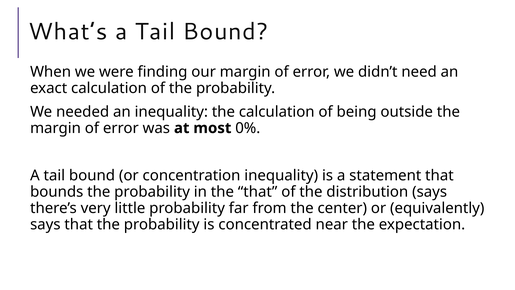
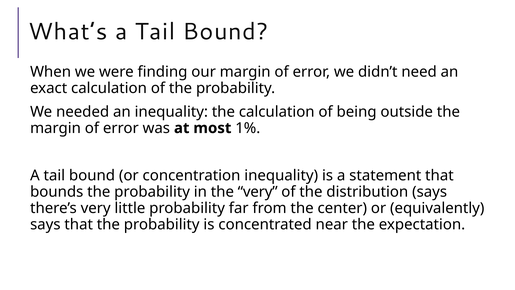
0%: 0% -> 1% (248, 128)
the that: that -> very (258, 192)
